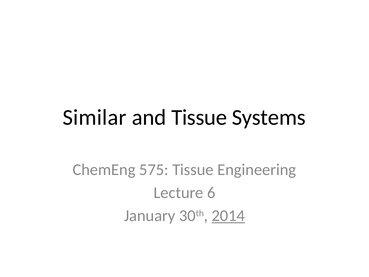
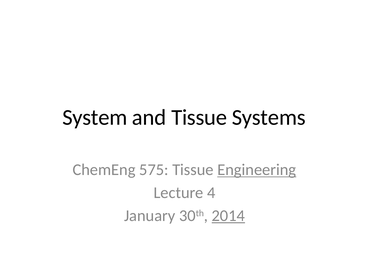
Similar: Similar -> System (95, 117)
Engineering underline: none -> present (257, 170)
6: 6 -> 4 (211, 193)
